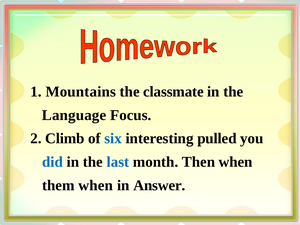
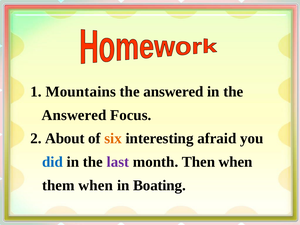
classmate: classmate -> answered (173, 92)
Language: Language -> Answered (74, 115)
Climb: Climb -> About (65, 139)
six colour: blue -> orange (113, 139)
pulled: pulled -> afraid (217, 139)
last colour: blue -> purple (118, 162)
Answer: Answer -> Boating (159, 185)
